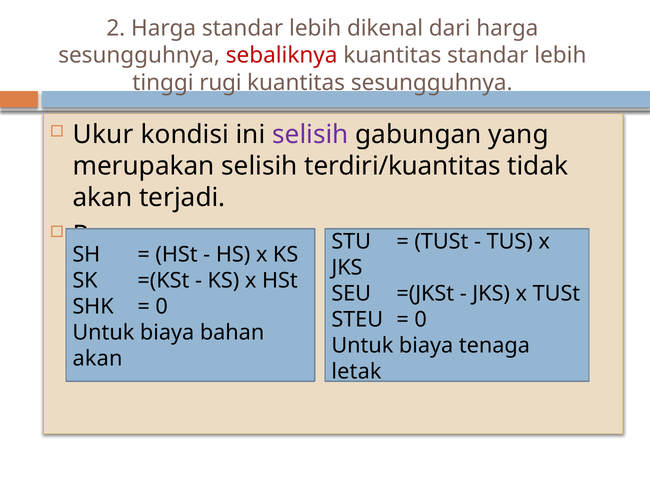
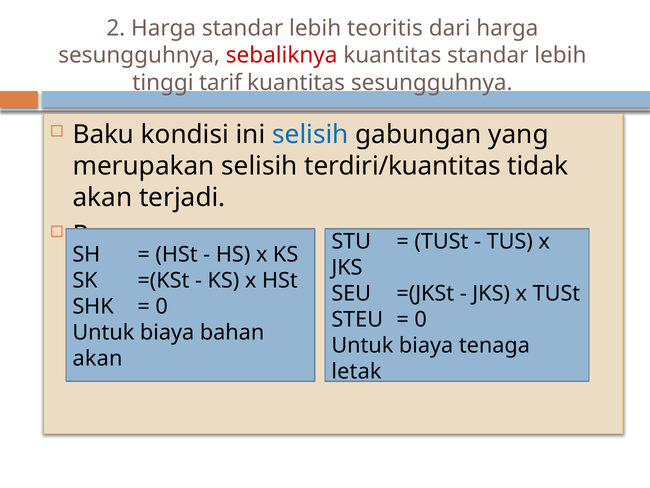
dikenal: dikenal -> teoritis (385, 28)
rugi: rugi -> tarif (220, 82)
Ukur: Ukur -> Baku (103, 134)
selisih colour: purple -> blue (310, 134)
